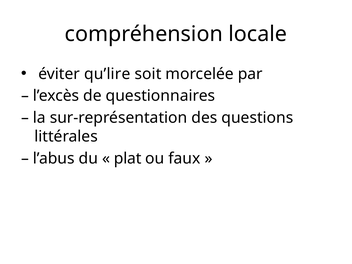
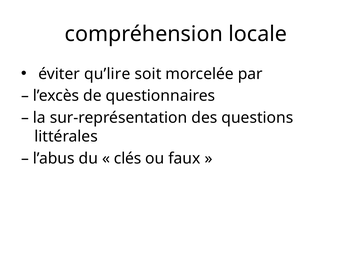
plat: plat -> clés (128, 158)
